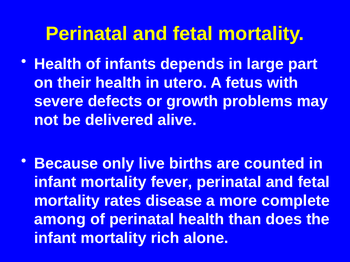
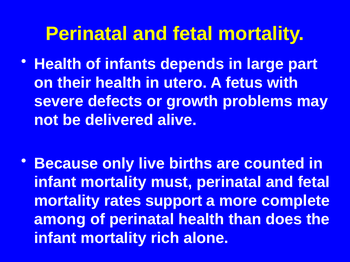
fever: fever -> must (171, 182)
disease: disease -> support (174, 201)
